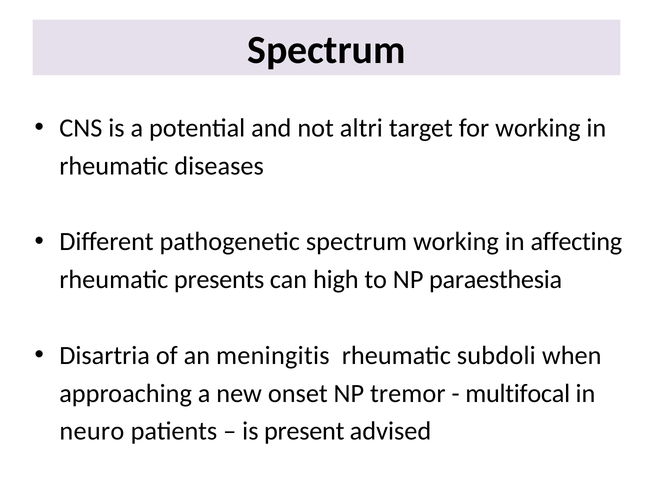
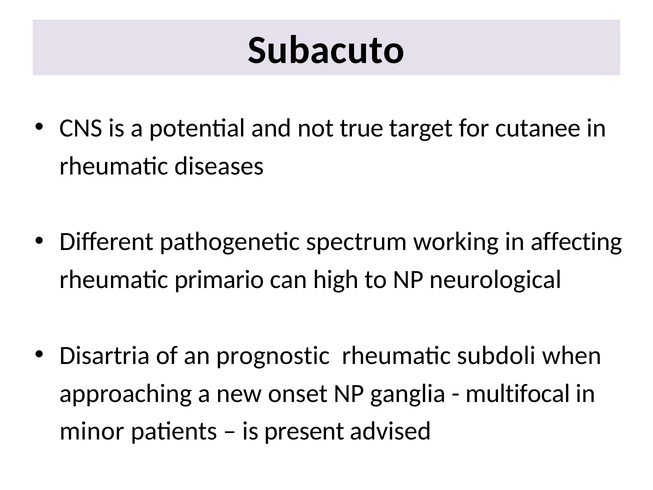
Spectrum: Spectrum -> Subacuto (326, 50)
altri: altri -> true (362, 128)
for working: working -> cutanee (538, 128)
presents: presents -> primario (219, 280)
paraesthesia: paraesthesia -> neurological (495, 280)
meningitis: meningitis -> prognostic (273, 355)
tremor: tremor -> ganglia (408, 393)
neuro: neuro -> minor (92, 431)
